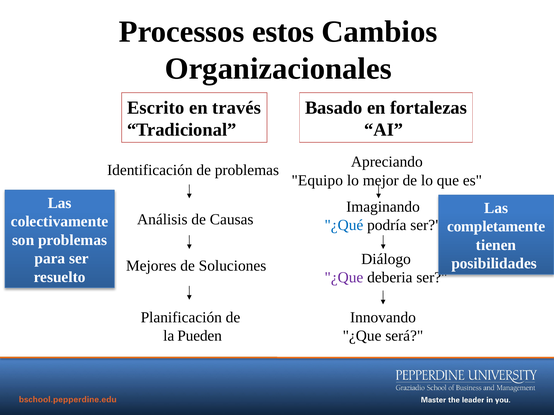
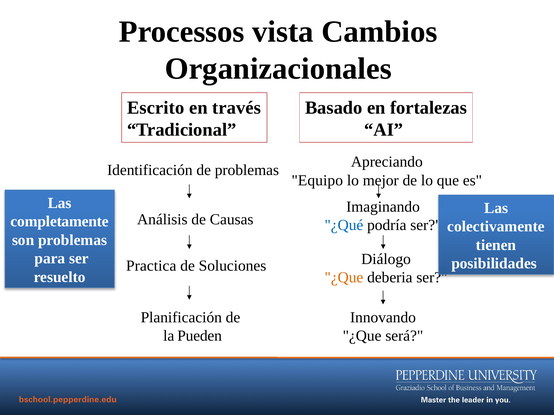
estos: estos -> vista (283, 32)
colectivamente: colectivamente -> completamente (60, 222)
completamente: completamente -> colectivamente (496, 227)
Mejores: Mejores -> Practica (151, 266)
¿Que colour: purple -> orange (344, 278)
